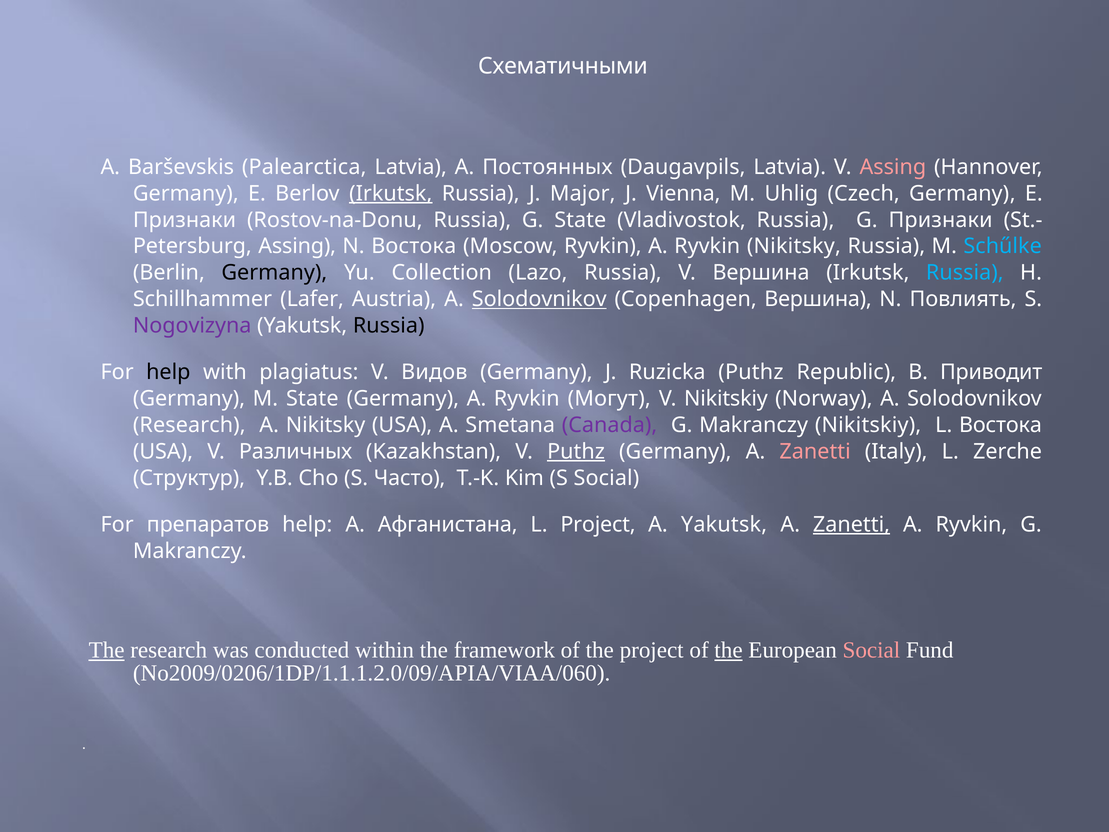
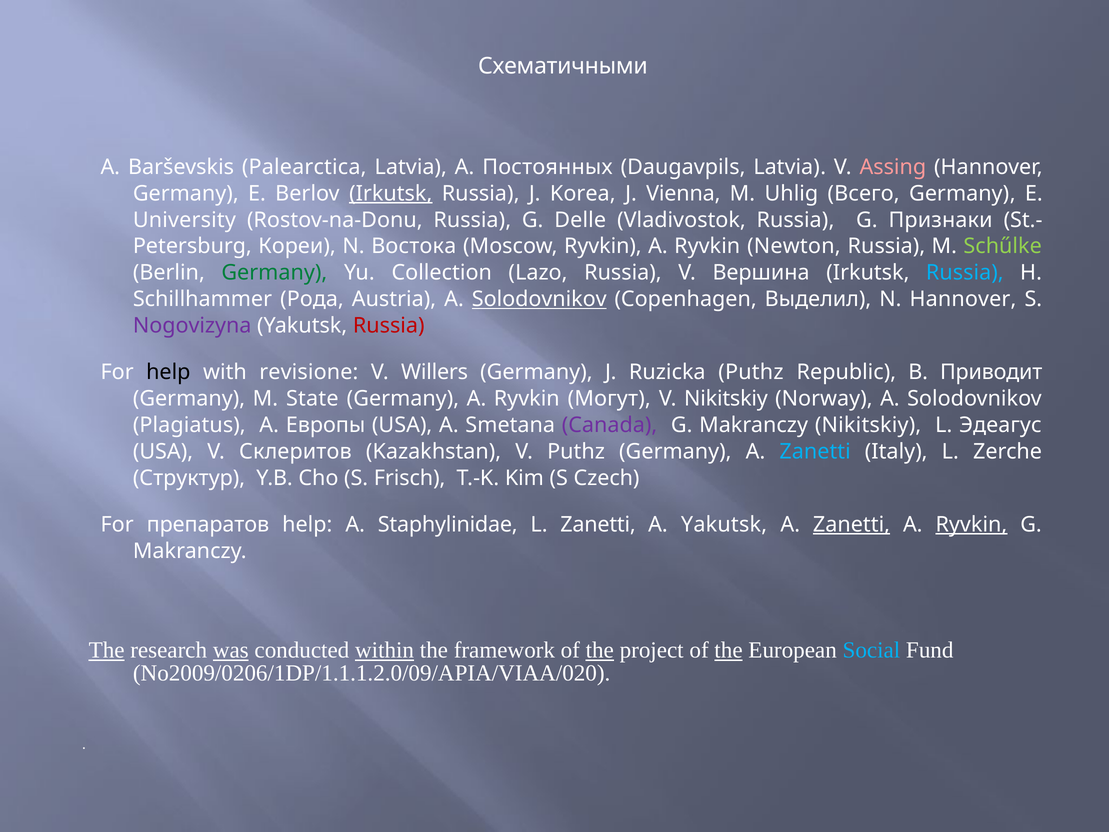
Major: Major -> Korea (583, 193)
Czech: Czech -> Всего (864, 193)
Признаки: Признаки -> University (184, 220)
G State: State -> Delle (580, 220)
Assing: Assing -> Кореи (297, 246)
Ryvkin Nikitsky: Nikitsky -> Newton (794, 246)
Schűlke colour: light blue -> light green (1003, 246)
Germany colour: black -> green (274, 273)
Lafer: Lafer -> Рода (312, 299)
Copenhagen Вершина: Вершина -> Выделил (818, 299)
N Повлиять: Повлиять -> Hannover (963, 299)
Russia colour: black -> red (389, 326)
plagiatus: plagiatus -> revisione (309, 372)
Видов: Видов -> Willers (435, 372)
Research: Research -> Plagiatus (189, 425)
A Nikitsky: Nikitsky -> Европы (326, 425)
L Востока: Востока -> Эдеагус (1000, 425)
Различных: Различных -> Склеритов (295, 451)
Puthz underline: present -> none (576, 451)
Zanetti colour: pink -> light blue (815, 451)
Часто: Часто -> Frisch (410, 478)
S Social: Social -> Czech (607, 478)
Афганистана: Афганистана -> Staphylinidae (448, 524)
L Project: Project -> Zanetti (598, 524)
Ryvkin underline: none -> present (971, 524)
was underline: none -> present (231, 650)
within underline: none -> present (385, 650)
the underline: none -> present (600, 650)
Social colour: pink -> light blue (871, 650)
No2009/0206/1DP/1.1.1.2.0/09/APIA/VIAA/060: No2009/0206/1DP/1.1.1.2.0/09/APIA/VIAA/060 -> No2009/0206/1DP/1.1.1.2.0/09/APIA/VIAA/020 (372, 673)
